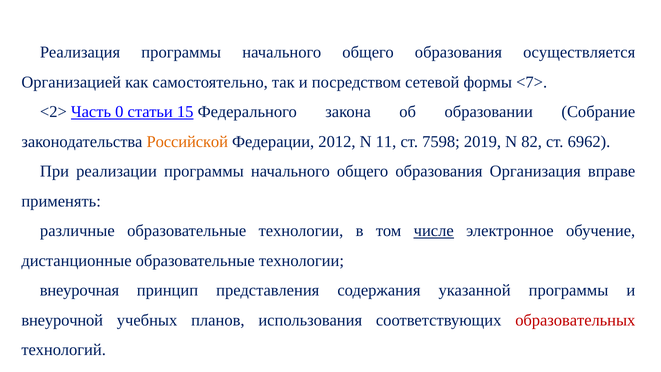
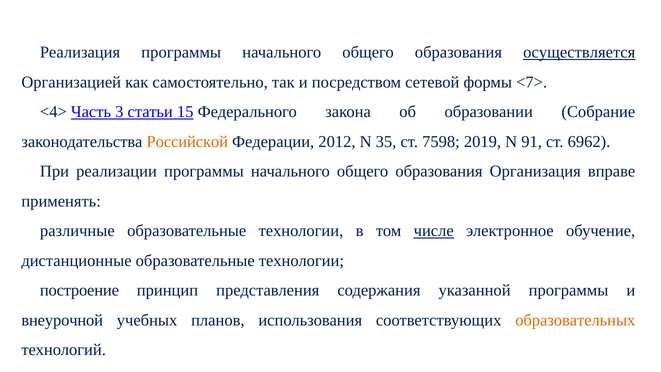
осуществляется underline: none -> present (579, 52)
<2>: <2> -> <4> (53, 112)
0: 0 -> 3 (119, 112)
11: 11 -> 35 (386, 142)
82: 82 -> 91 (532, 142)
внеурочная: внеурочная -> построение (79, 290)
образовательных colour: red -> orange (575, 320)
